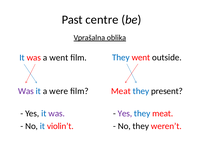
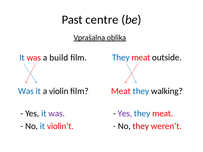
a went: went -> build (59, 58)
film They went: went -> meat (141, 58)
Was colour: purple -> blue (26, 91)
were: were -> violin (59, 91)
present: present -> walking (167, 91)
they colour: black -> red (141, 126)
